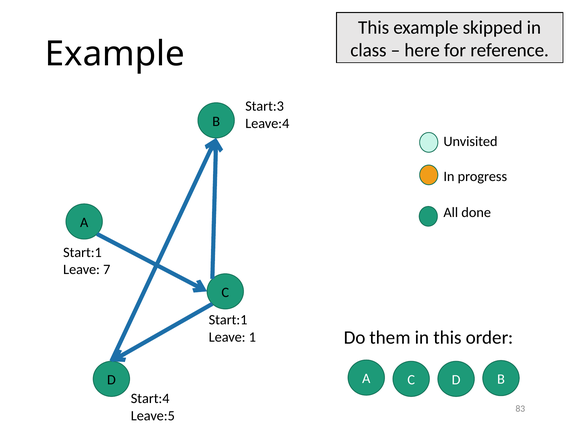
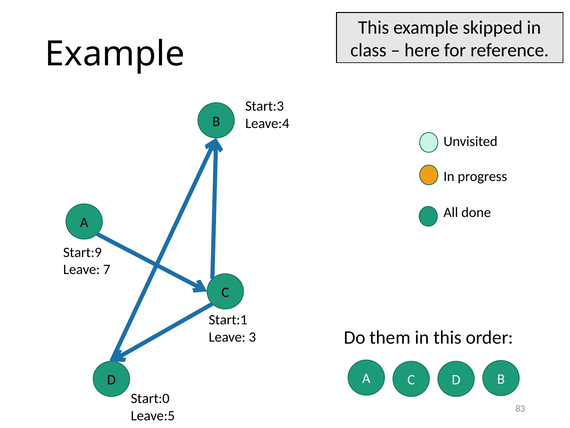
Start:1: Start:1 -> Start:9 (82, 252)
1: 1 -> 3 (252, 337)
Start:4: Start:4 -> Start:0 (150, 398)
